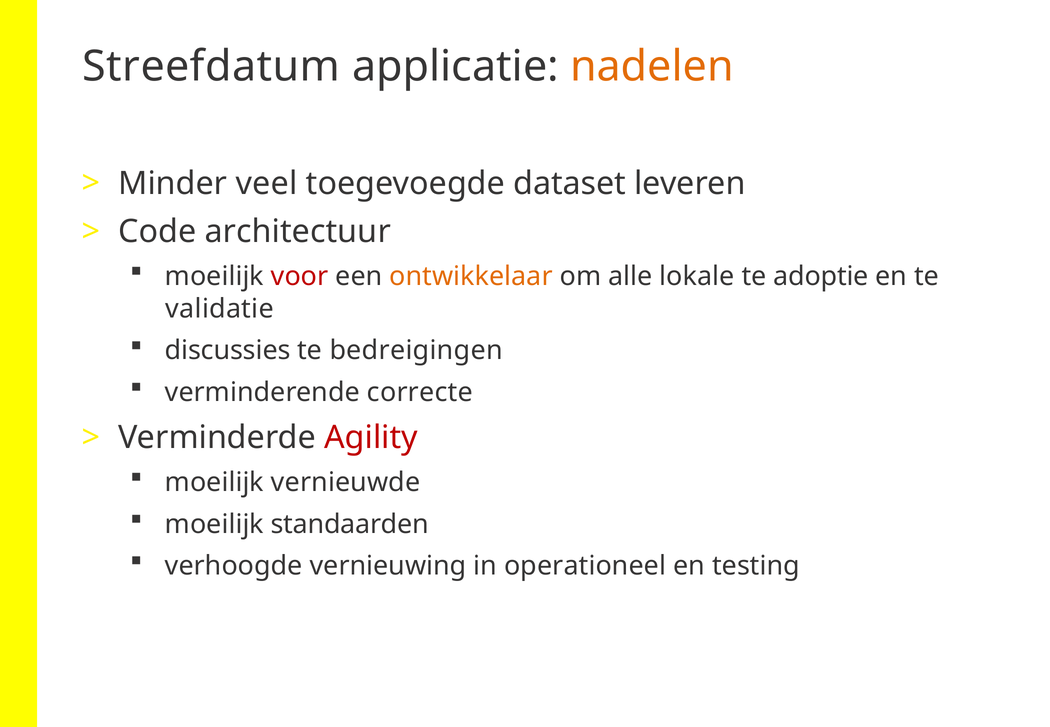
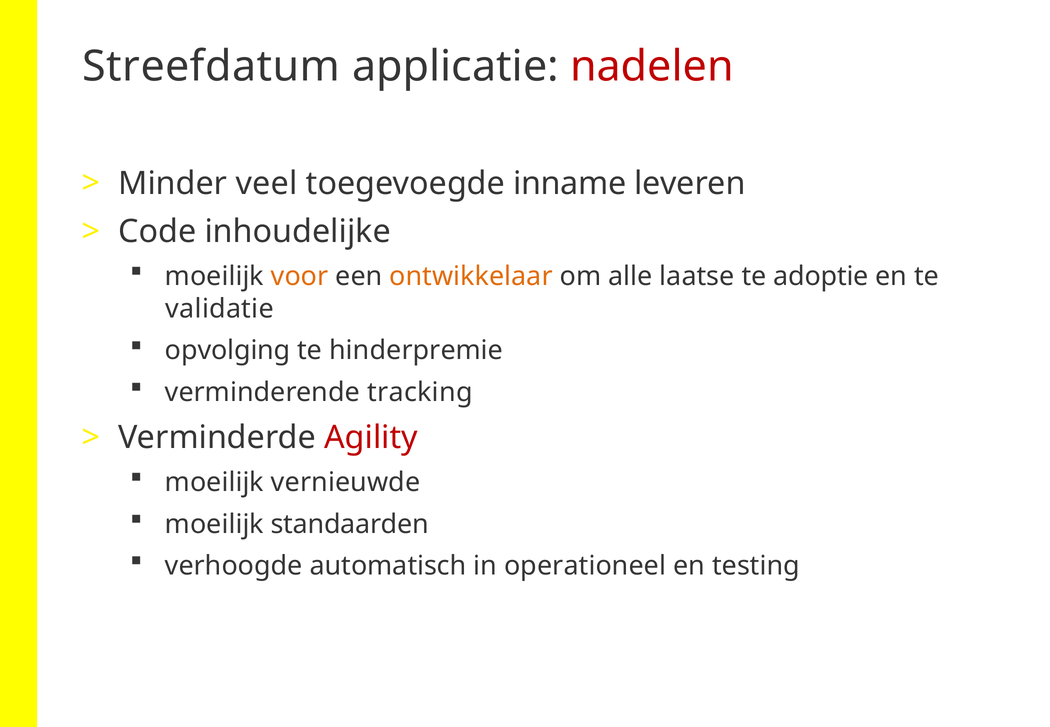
nadelen colour: orange -> red (652, 67)
dataset: dataset -> inname (570, 184)
architectuur: architectuur -> inhoudelijke (298, 232)
voor colour: red -> orange (300, 276)
lokale: lokale -> laatse (697, 276)
discussies: discussies -> opvolging (228, 351)
bedreigingen: bedreigingen -> hinderpremie (416, 351)
correcte: correcte -> tracking (420, 392)
vernieuwing: vernieuwing -> automatisch (388, 566)
